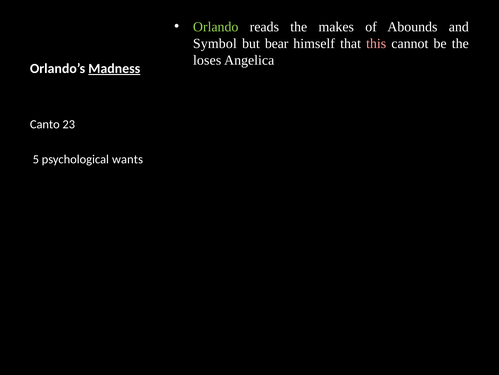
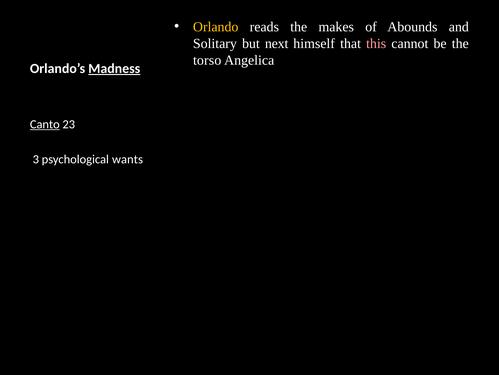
Orlando colour: light green -> yellow (216, 27)
Symbol: Symbol -> Solitary (215, 43)
bear: bear -> next (277, 43)
loses: loses -> torso (207, 60)
Canto underline: none -> present (45, 124)
5: 5 -> 3 (36, 159)
